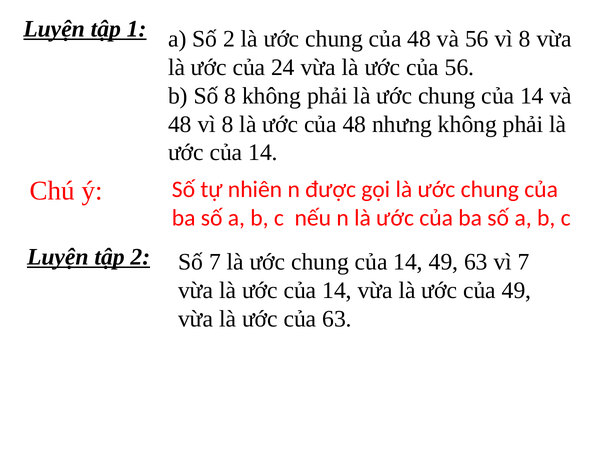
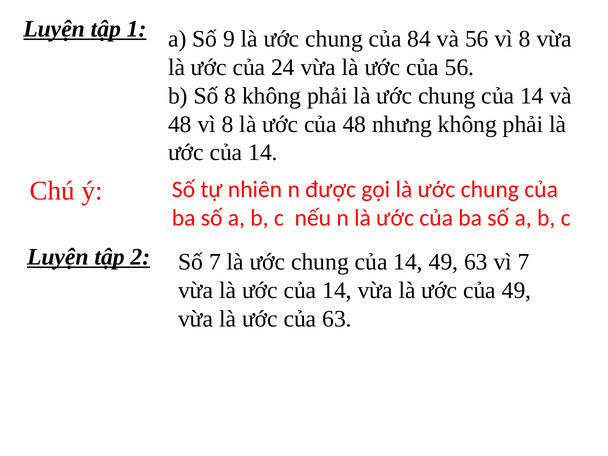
Số 2: 2 -> 9 (229, 39)
chung của 48: 48 -> 84 (419, 39)
